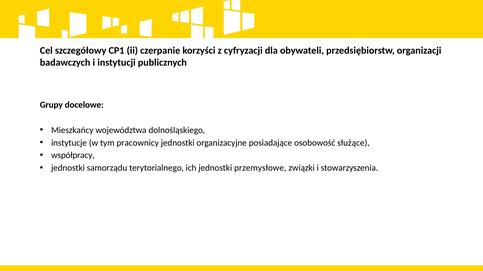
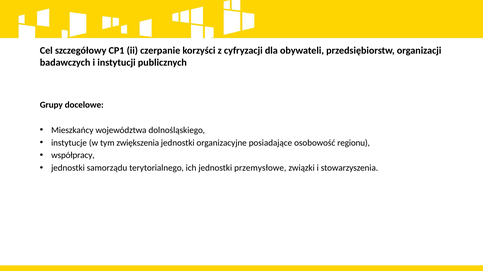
pracownicy: pracownicy -> zwiększenia (138, 143)
służące: służące -> regionu (354, 143)
